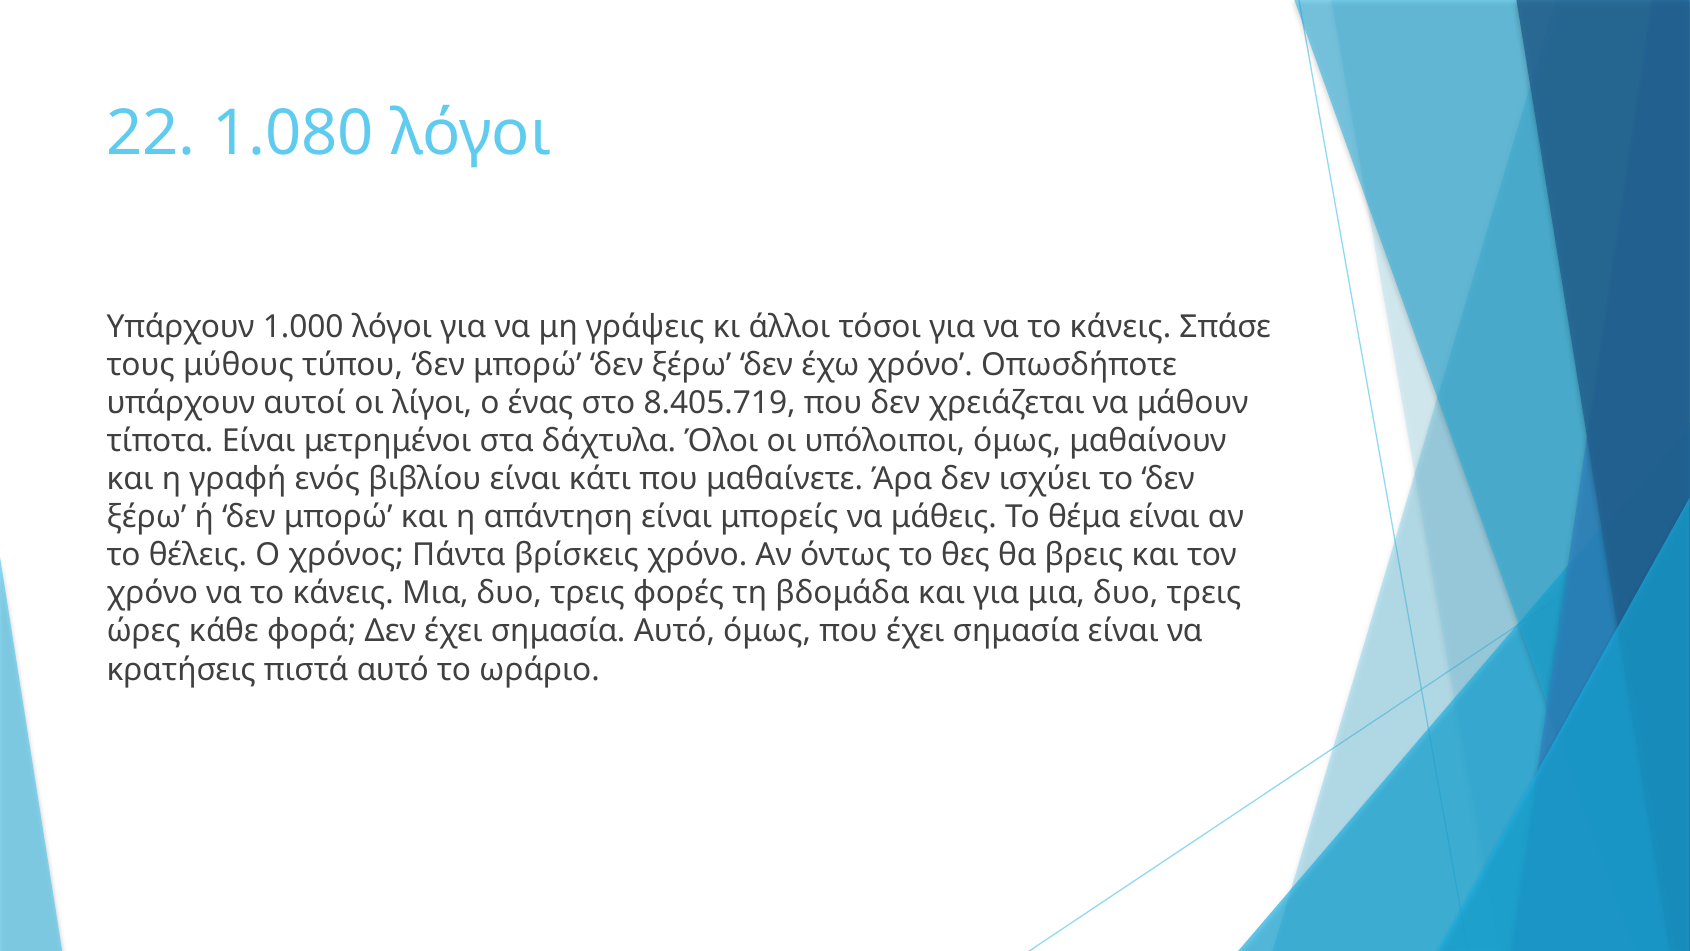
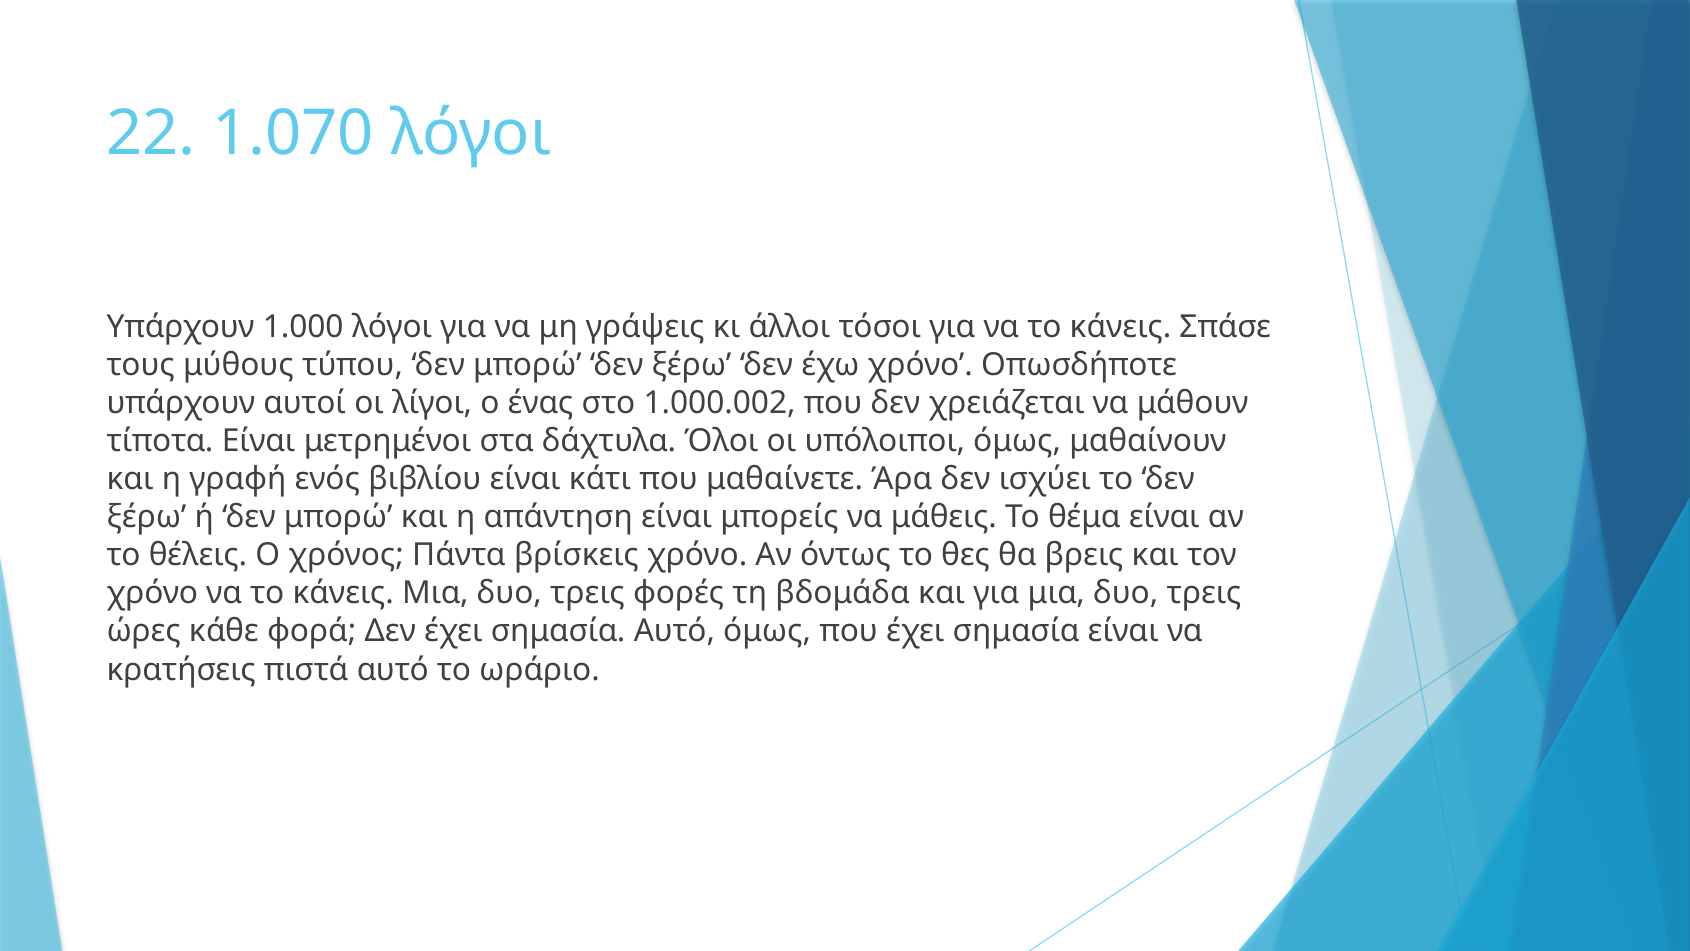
1.080: 1.080 -> 1.070 (293, 133)
8.405.719: 8.405.719 -> 1.000.002 (720, 403)
